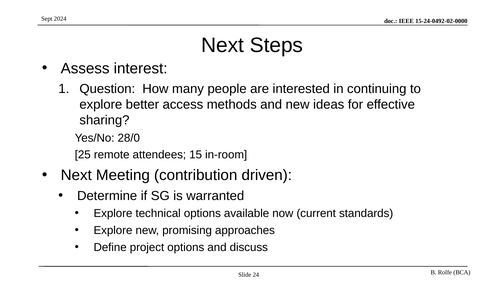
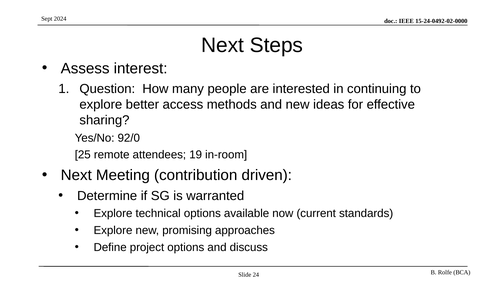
28/0: 28/0 -> 92/0 (129, 138)
15: 15 -> 19 (196, 155)
